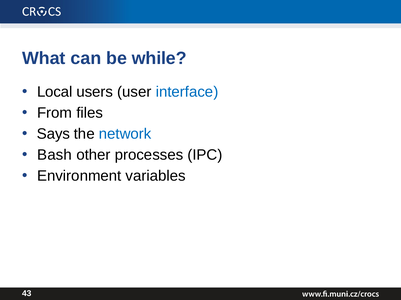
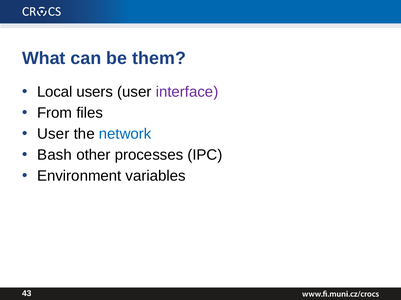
while: while -> them (159, 58)
interface colour: blue -> purple (187, 92)
Says: Says -> User (53, 134)
